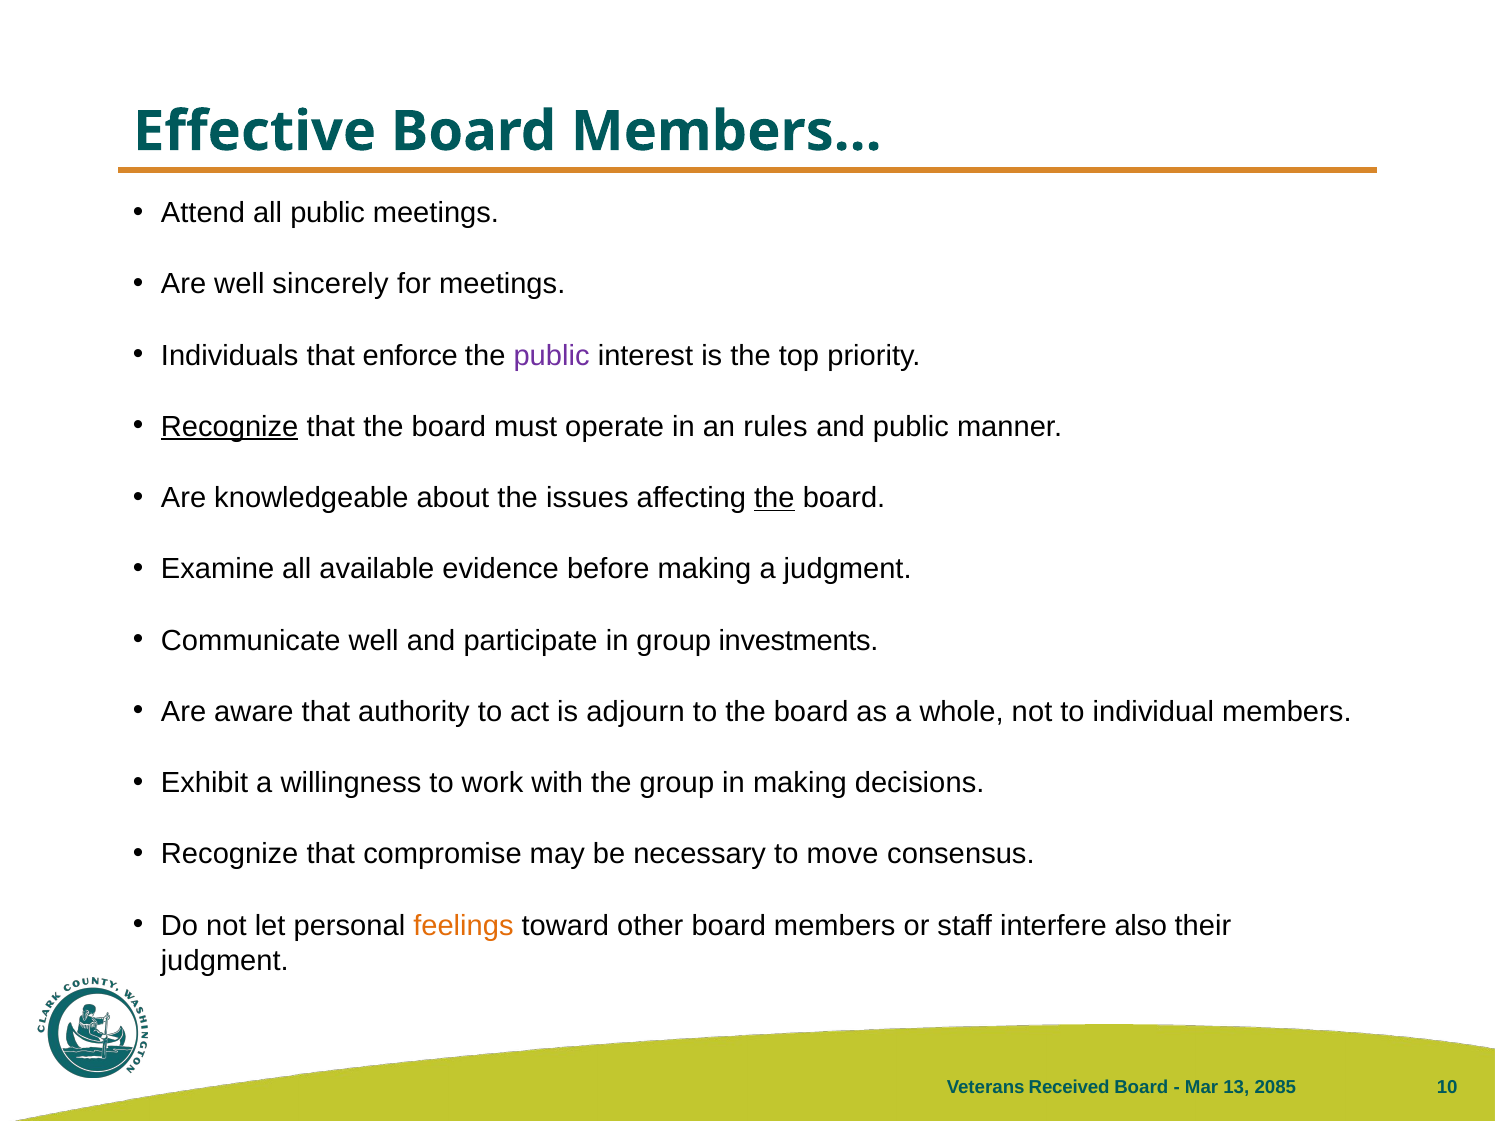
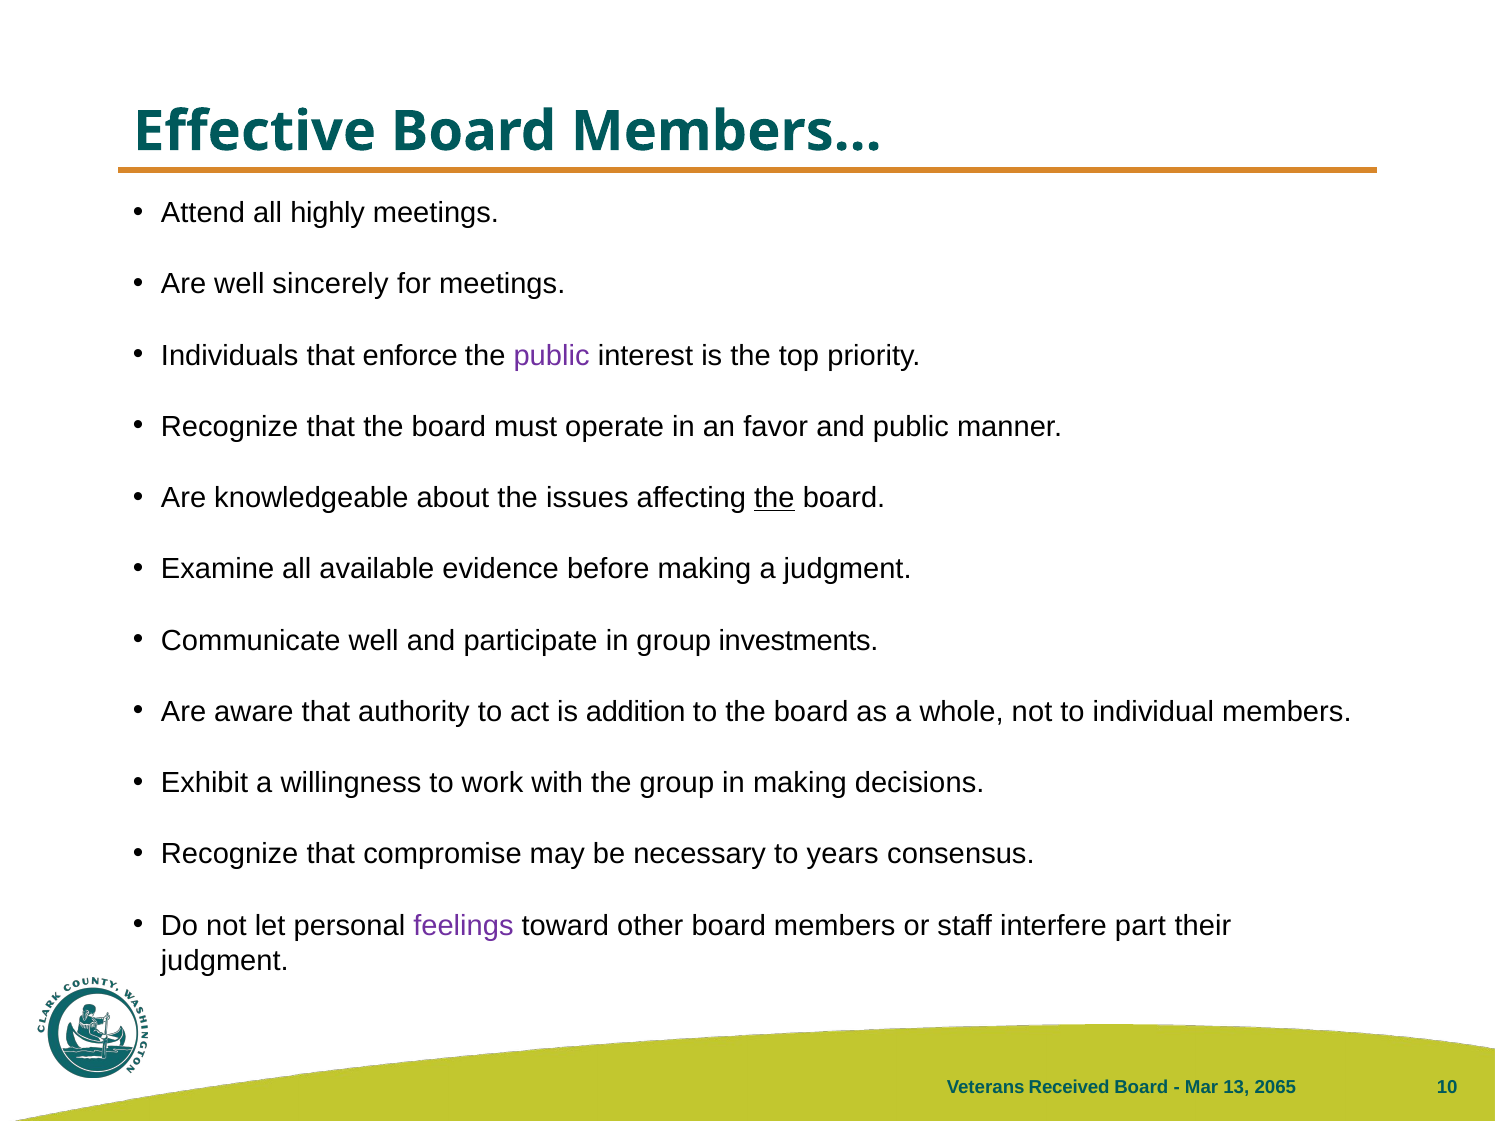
all public: public -> highly (328, 213)
Recognize underline: present -> none (230, 427)
rules: rules -> favor (776, 427)
adjourn: adjourn -> addition (636, 712)
move: move -> years (843, 854)
feelings colour: orange -> purple (463, 926)
also: also -> part (1140, 926)
2085: 2085 -> 2065 (1275, 1087)
